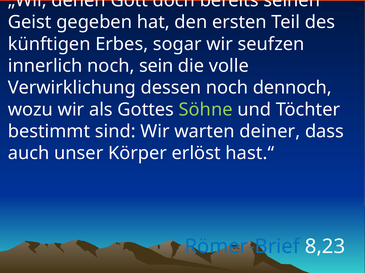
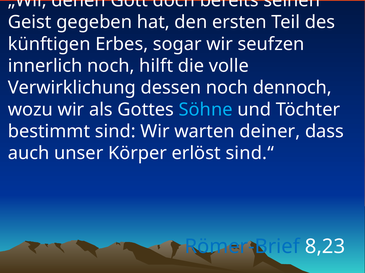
sein: sein -> hilft (156, 66)
Söhne colour: light green -> light blue (206, 110)
hast.“: hast.“ -> sind.“ (250, 154)
